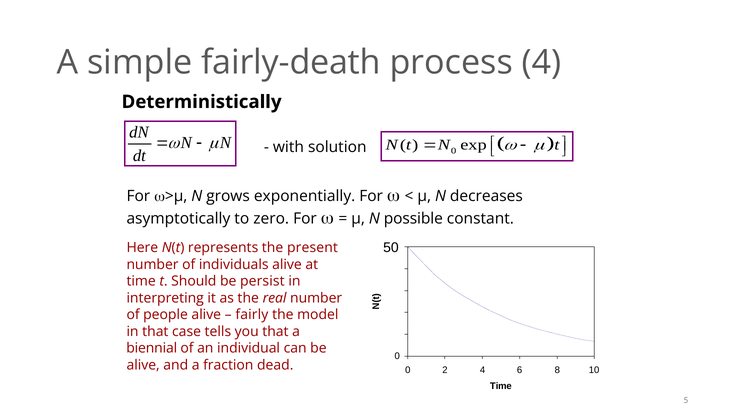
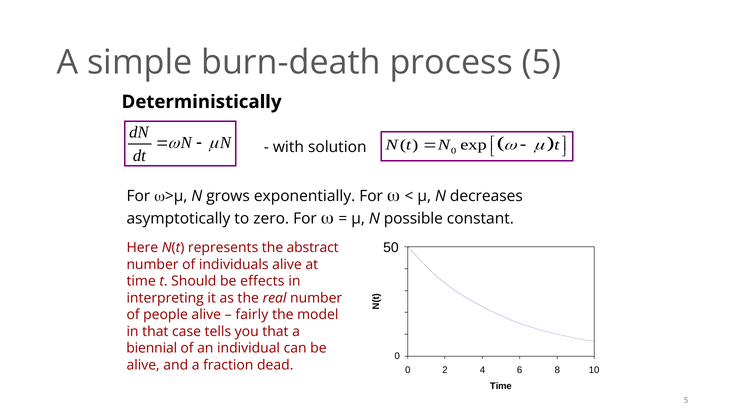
fairly-death: fairly-death -> burn-death (291, 63)
process 4: 4 -> 5 (542, 63)
present: present -> abstract (313, 248)
persist: persist -> effects (262, 281)
